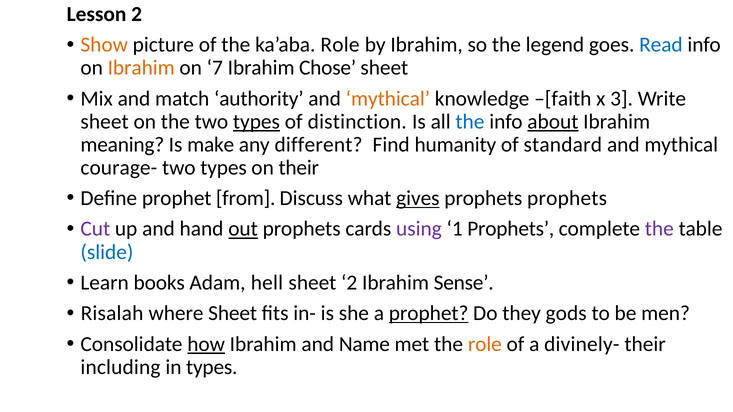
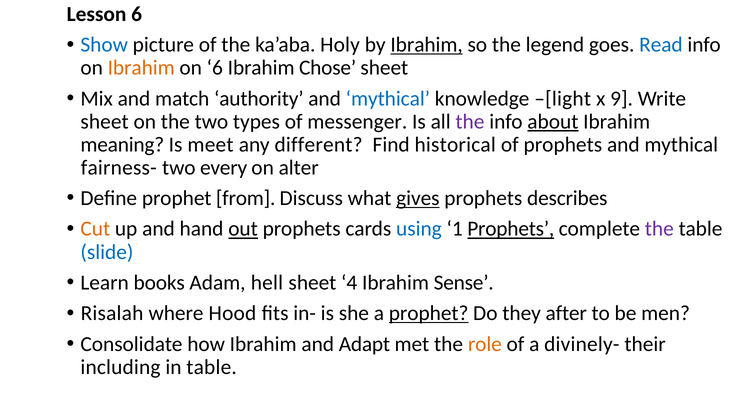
Lesson 2: 2 -> 6 (137, 14)
Show colour: orange -> blue (104, 45)
ka’aba Role: Role -> Holy (340, 45)
Ibrahim underline: none -> present (427, 45)
on 7: 7 -> 6 (215, 68)
mythical colour: orange -> blue (388, 99)
–[faith: –[faith -> –[light (563, 99)
3: 3 -> 9 (622, 99)
types underline: present -> none (256, 122)
distinction: distinction -> messenger (357, 122)
the colour: blue -> purple (470, 122)
make: make -> meet (211, 145)
humanity: humanity -> historical (455, 145)
of standard: standard -> prophets (563, 145)
courage-: courage- -> fairness- (119, 168)
types: types -> every (224, 168)
on their: their -> alter (299, 168)
prophets prophets: prophets -> describes (567, 198)
Cut colour: purple -> orange (95, 229)
using colour: purple -> blue (419, 229)
Prophets underline: none -> present (511, 229)
sheet 2: 2 -> 4 (349, 283)
where Sheet: Sheet -> Hood (232, 314)
gods: gods -> after (566, 314)
how underline: present -> none (206, 344)
Name: Name -> Adapt (364, 344)
in types: types -> table (212, 367)
